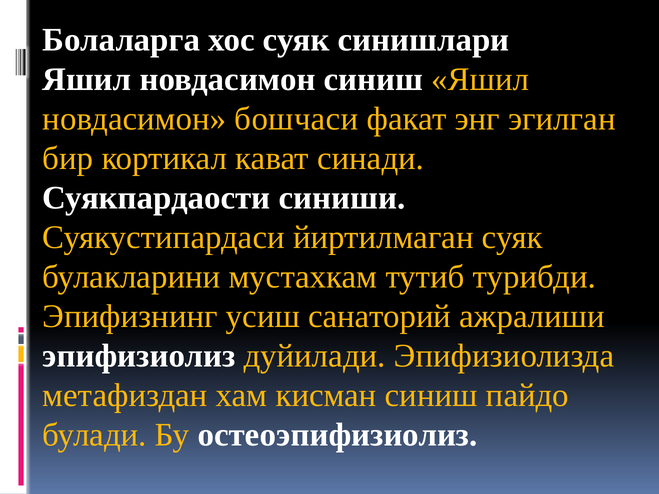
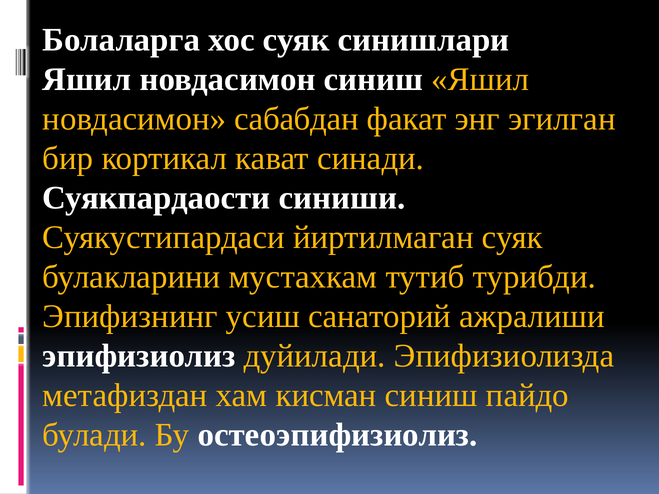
бошчаси: бошчаси -> сабабдан (297, 119)
